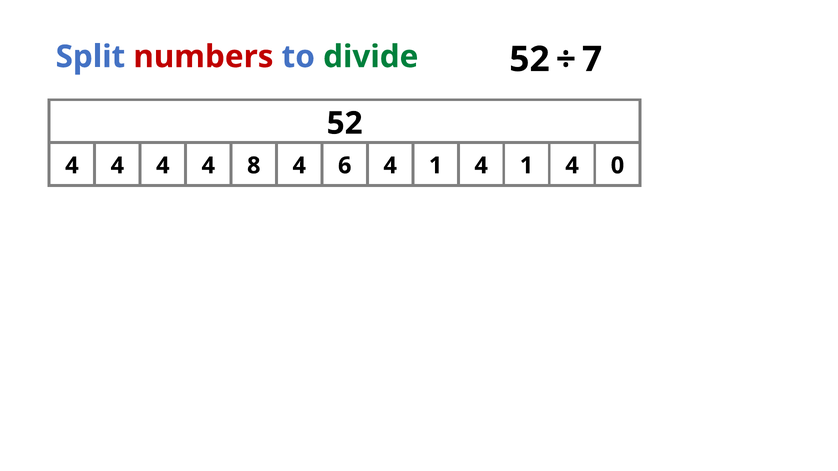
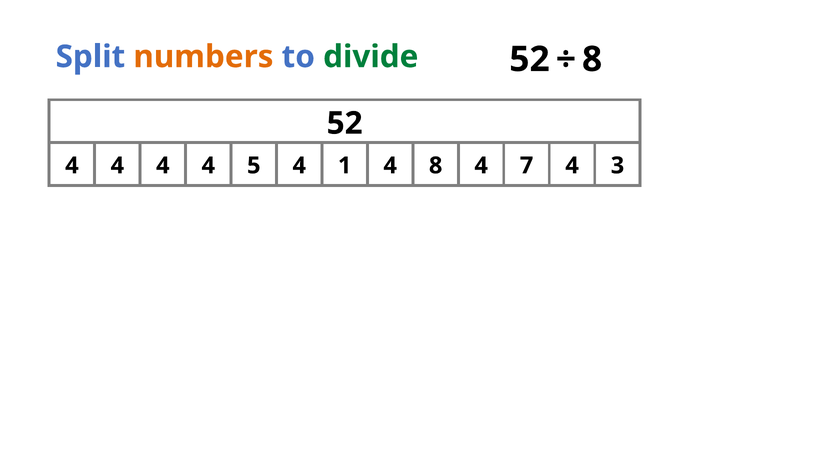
numbers colour: red -> orange (203, 57)
7: 7 -> 8 (592, 59)
8: 8 -> 5 (254, 166)
6: 6 -> 1 (345, 166)
1: 1 -> 8 (436, 166)
1: 1 -> 7 (527, 166)
0: 0 -> 3 (617, 166)
